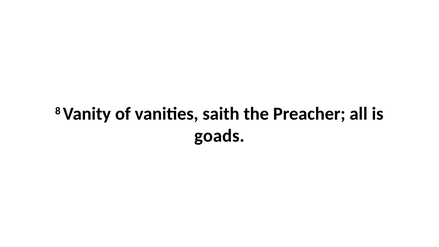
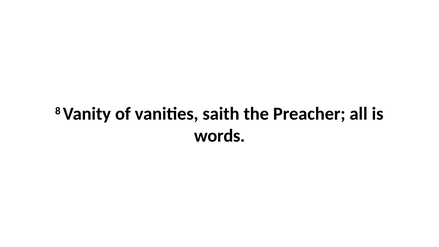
goads: goads -> words (220, 136)
